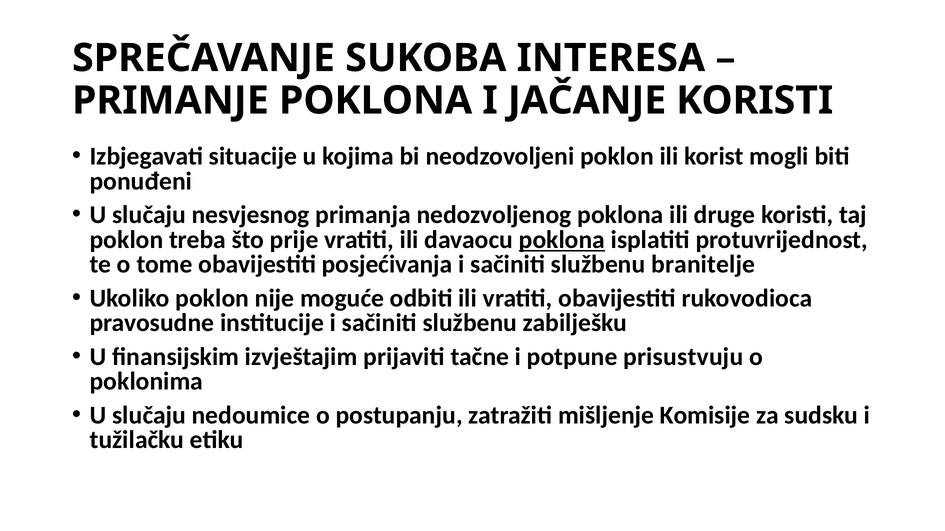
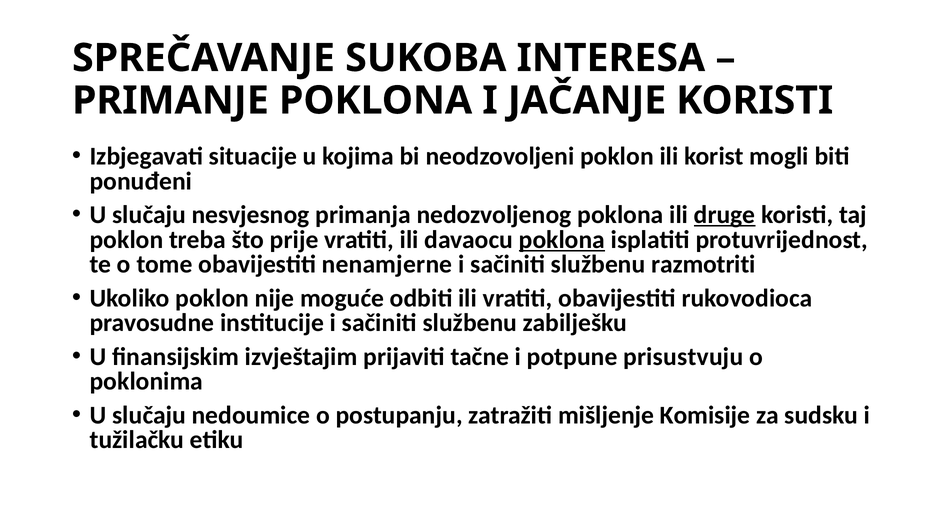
druge underline: none -> present (725, 215)
posjećivanja: posjećivanja -> nenamjerne (387, 265)
branitelje: branitelje -> razmotriti (703, 265)
